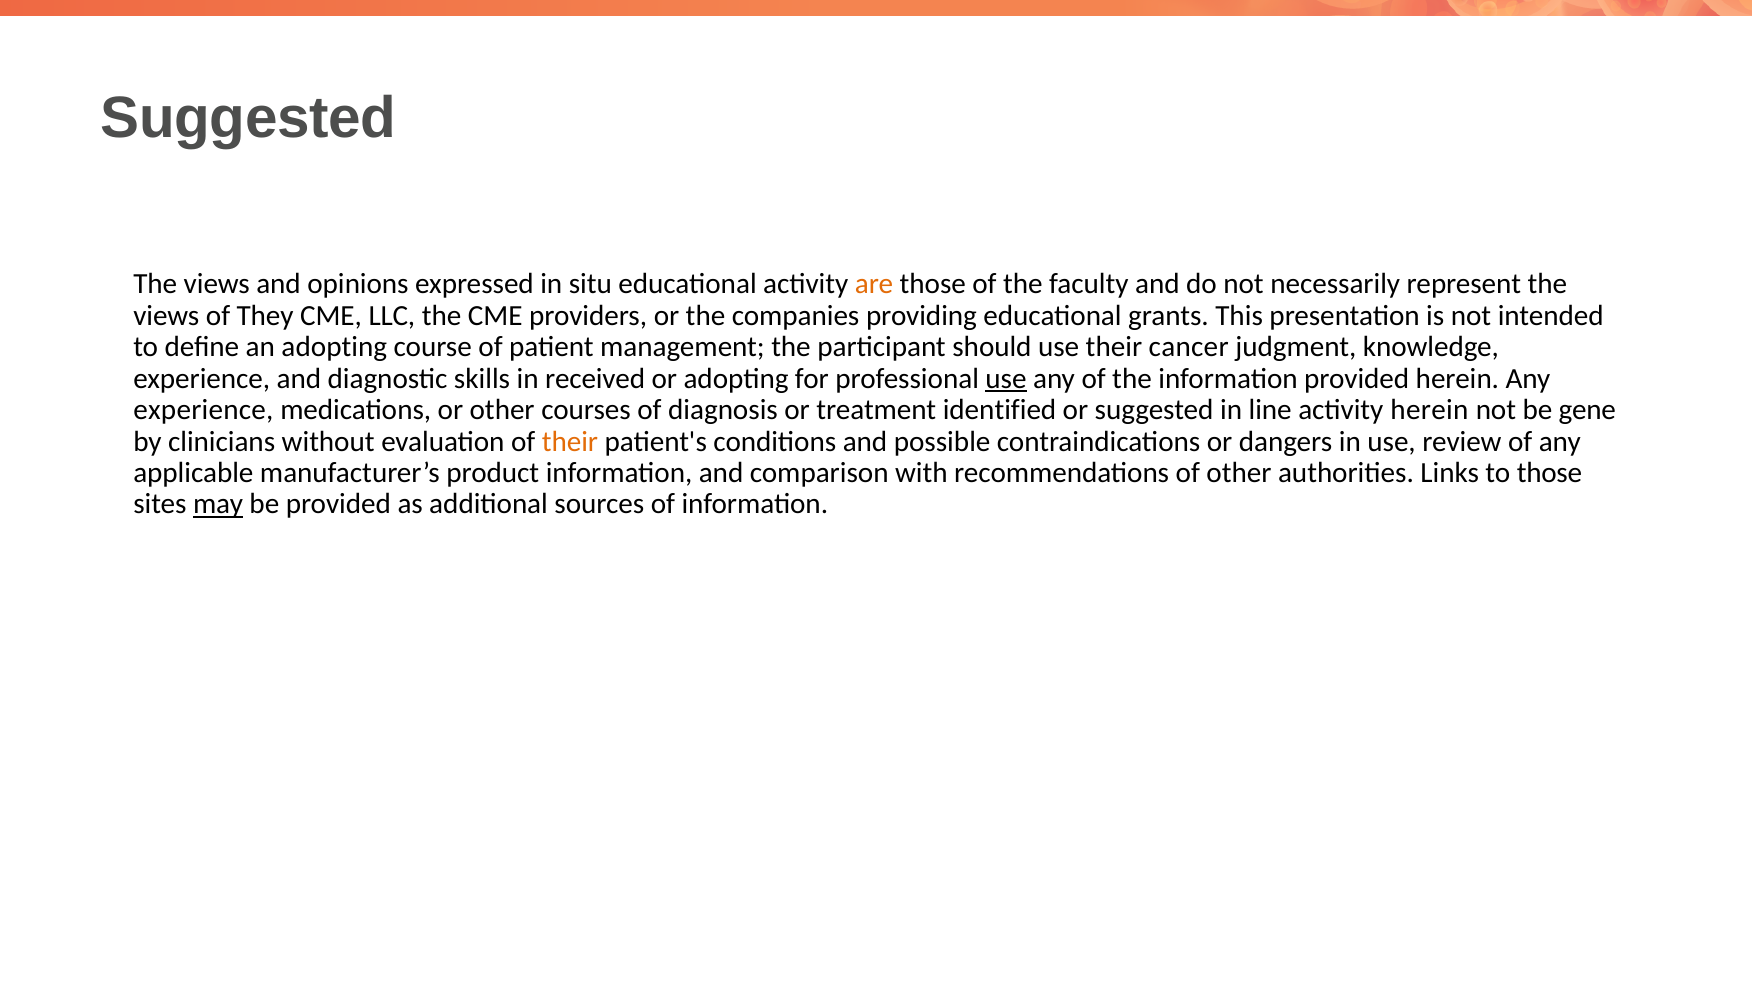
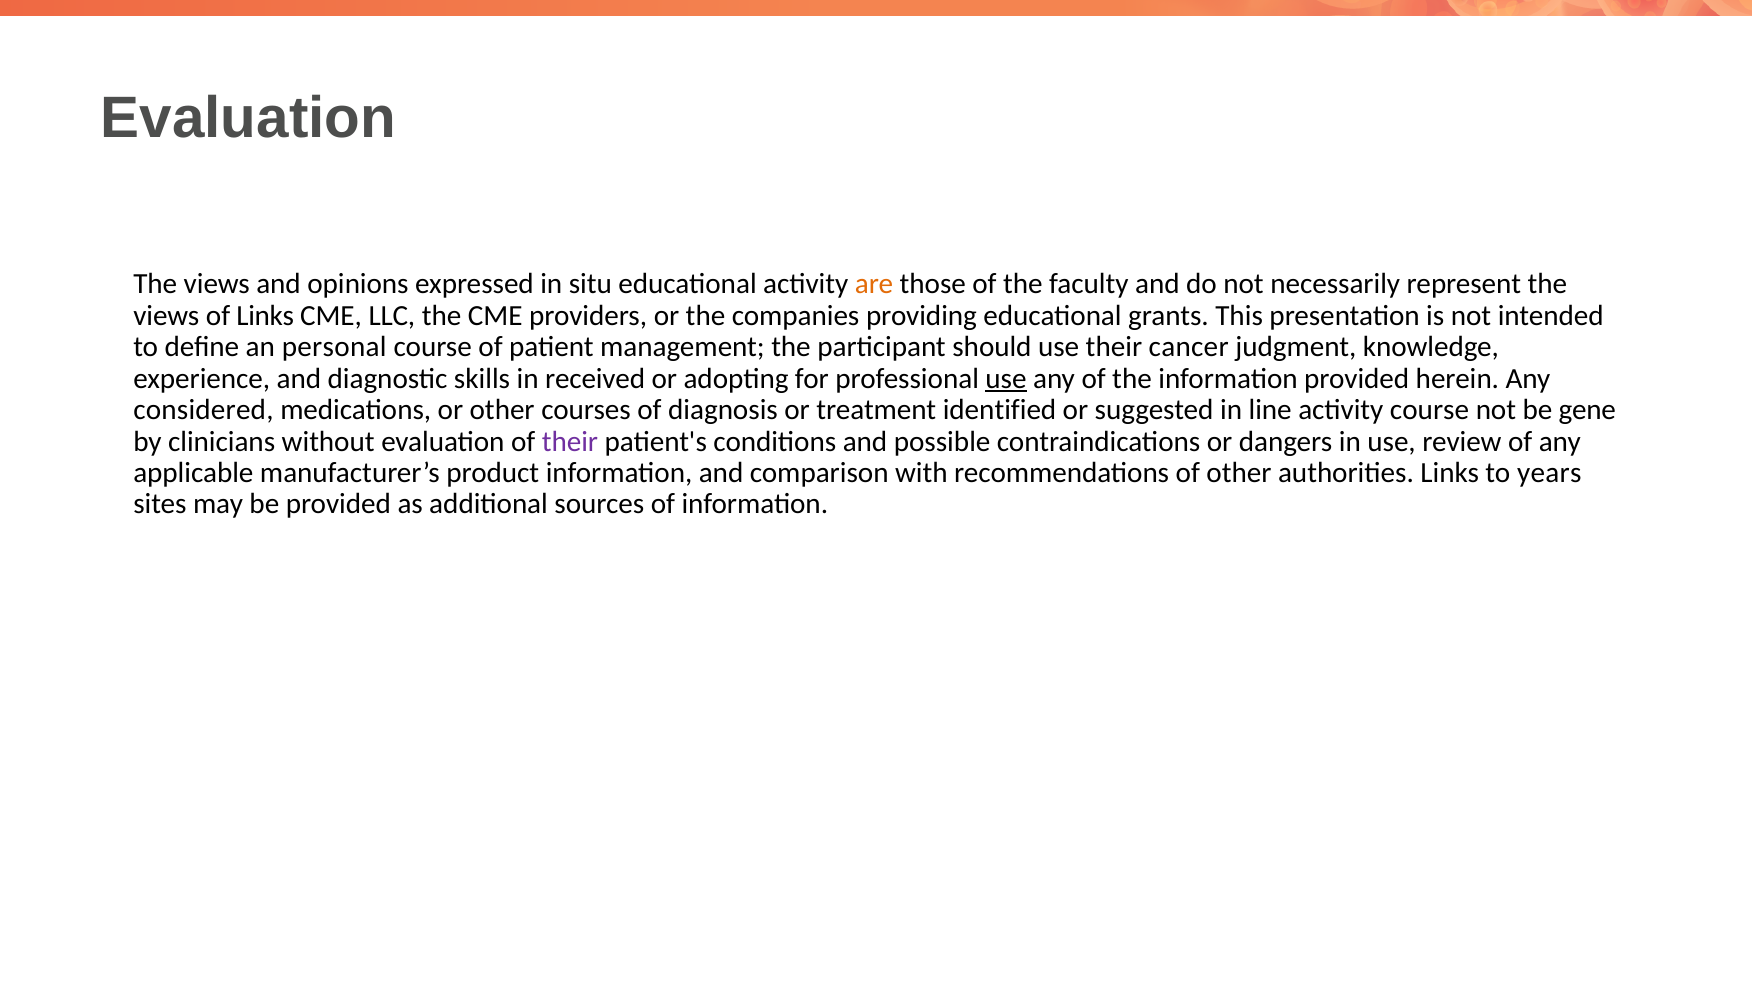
Suggested: Suggested -> Evaluation (248, 118)
of They: They -> Links (265, 316)
an adopting: adopting -> personal (334, 347)
experience: experience -> considered (203, 410)
activity herein: herein -> course (1430, 410)
their colour: orange -> purple (570, 442)
to those: those -> years (1549, 473)
may underline: present -> none (218, 505)
